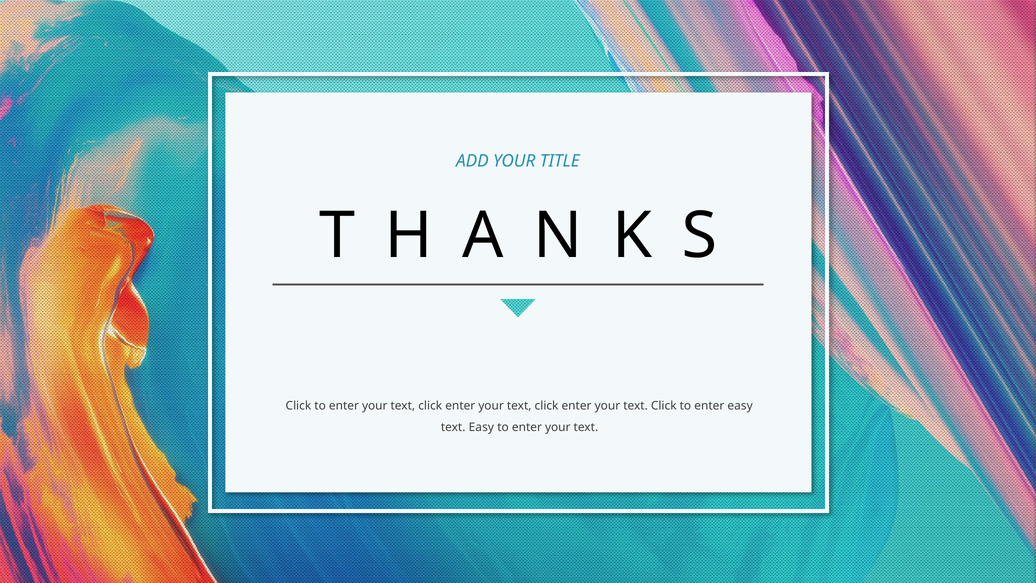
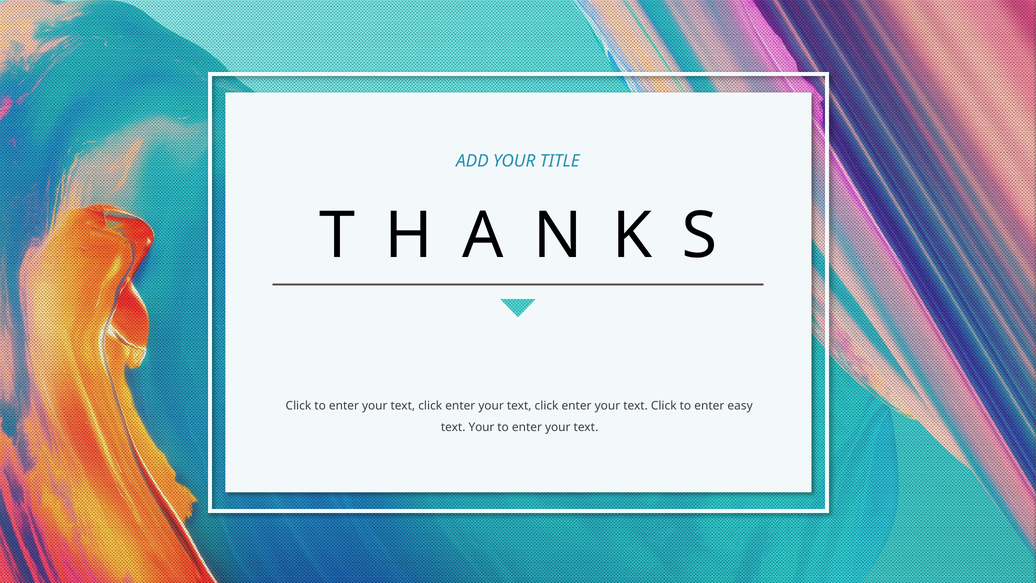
text Easy: Easy -> Your (481, 427)
